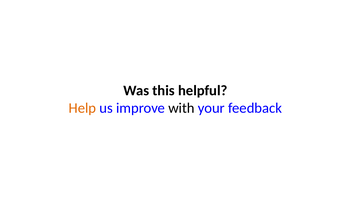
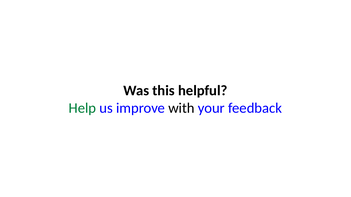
Help colour: orange -> green (82, 108)
